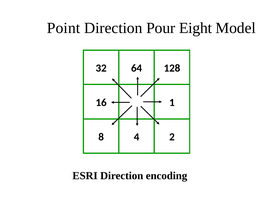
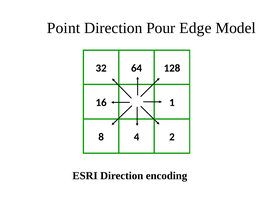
Eight: Eight -> Edge (195, 28)
